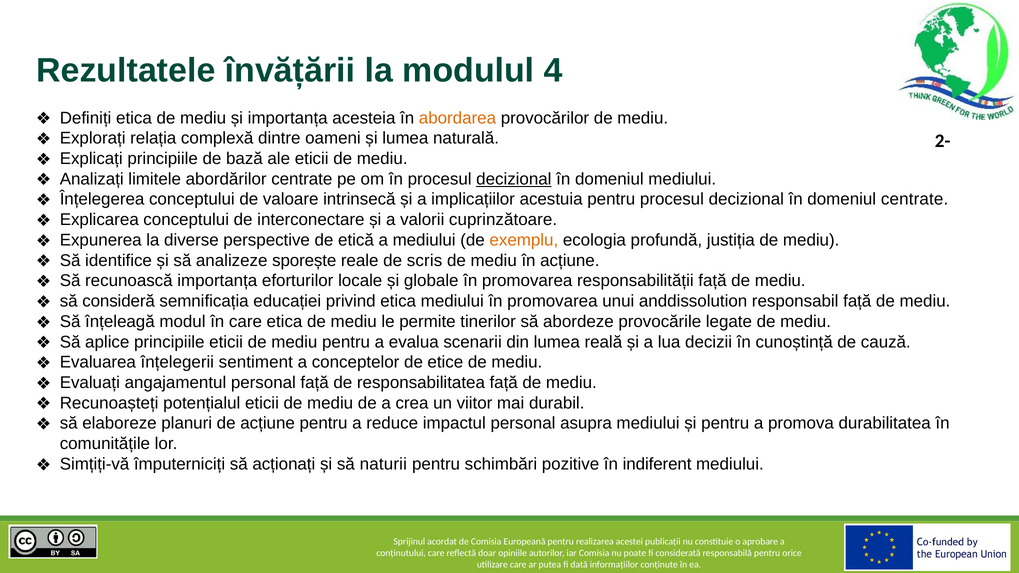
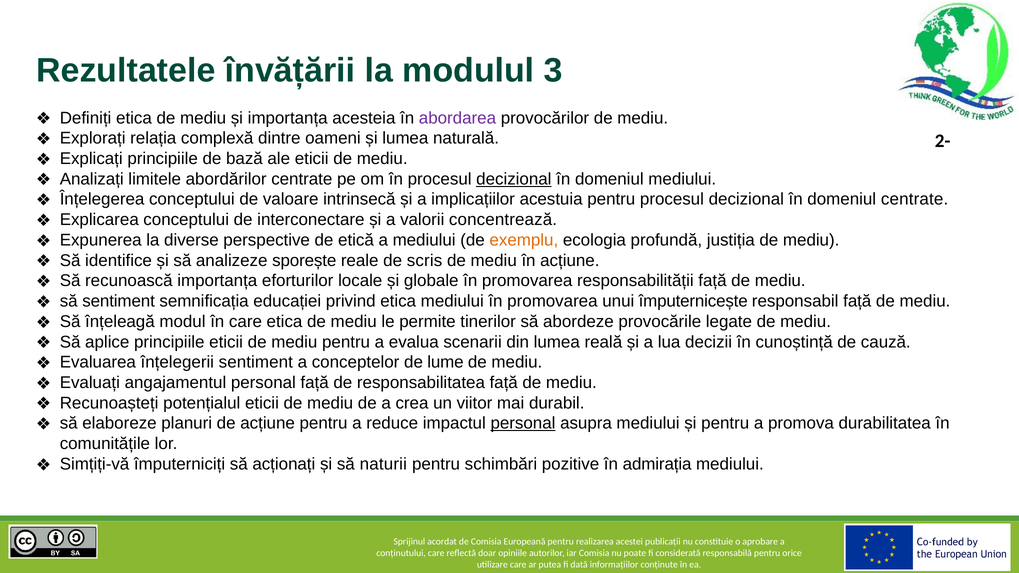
4: 4 -> 3 (553, 71)
abordarea colour: orange -> purple (457, 118)
cuprinzătoare: cuprinzătoare -> concentrează (503, 220)
să consideră: consideră -> sentiment (119, 301)
anddissolution: anddissolution -> împuternicește (693, 301)
etice: etice -> lume (445, 362)
personal underline: none -> present (523, 423)
indiferent: indiferent -> admirația (657, 464)
